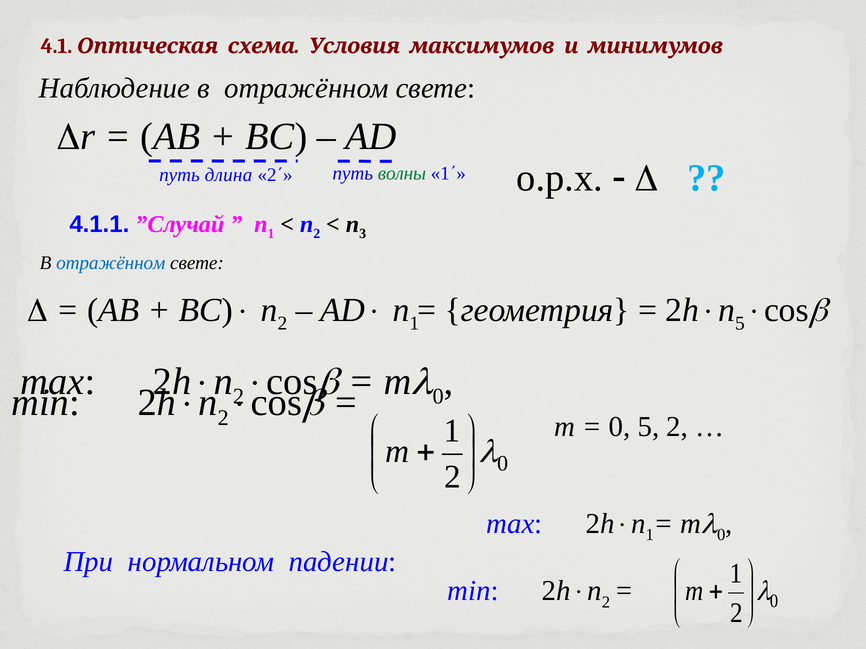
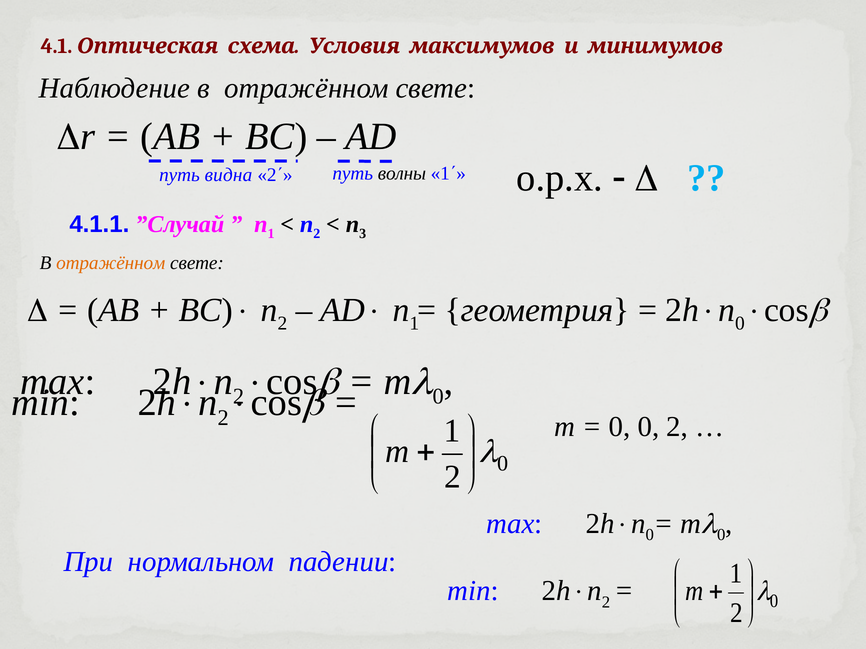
длина: длина -> видна (228, 175)
волны colour: green -> black (402, 174)
отражённом colour: blue -> orange (111, 263)
5: 5 -> 0 (740, 324)
0 5: 5 -> 0 (648, 427)
1: 1 -> 0 (650, 535)
